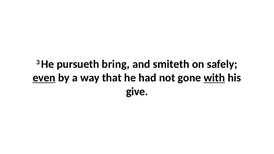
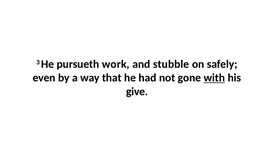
bring: bring -> work (116, 64)
smiteth: smiteth -> stubble (171, 64)
even underline: present -> none (44, 78)
